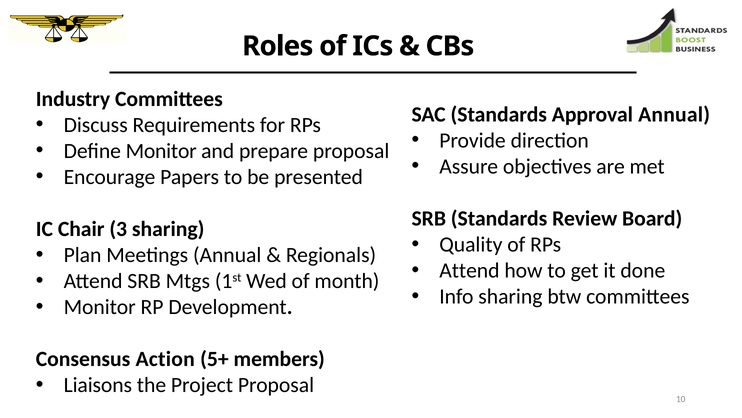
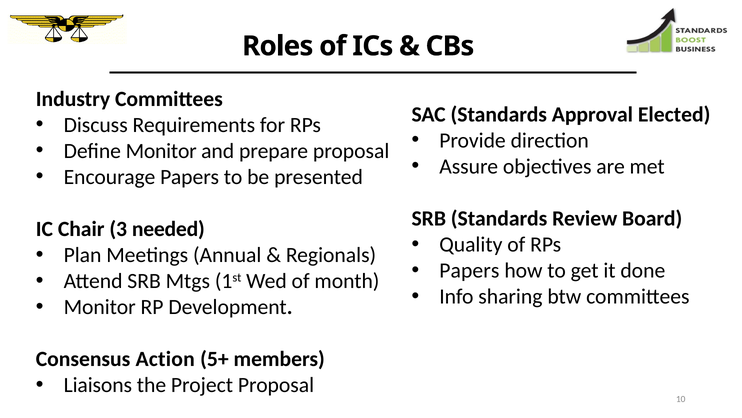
Approval Annual: Annual -> Elected (674, 114)
3 sharing: sharing -> needed (168, 229)
Attend: Attend -> Papers (469, 270)
